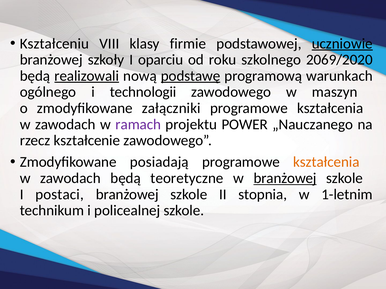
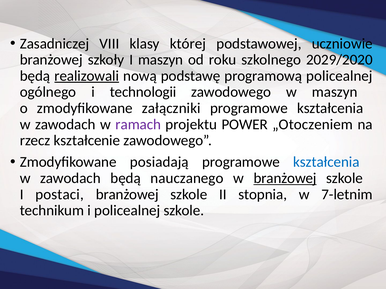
Kształceniu: Kształceniu -> Zasadniczej (54, 44)
firmie: firmie -> której (188, 44)
uczniowie underline: present -> none (342, 44)
I oparciu: oparciu -> maszyn (161, 60)
2069/2020: 2069/2020 -> 2029/2020 (339, 60)
podstawę underline: present -> none (191, 76)
programową warunkach: warunkach -> policealnej (339, 76)
„Nauczanego: „Nauczanego -> „Otoczeniem (313, 125)
kształcenia colour: orange -> blue (326, 162)
teoretyczne: teoretyczne -> nauczanego (187, 178)
1-letnim: 1-letnim -> 7-letnim (347, 195)
